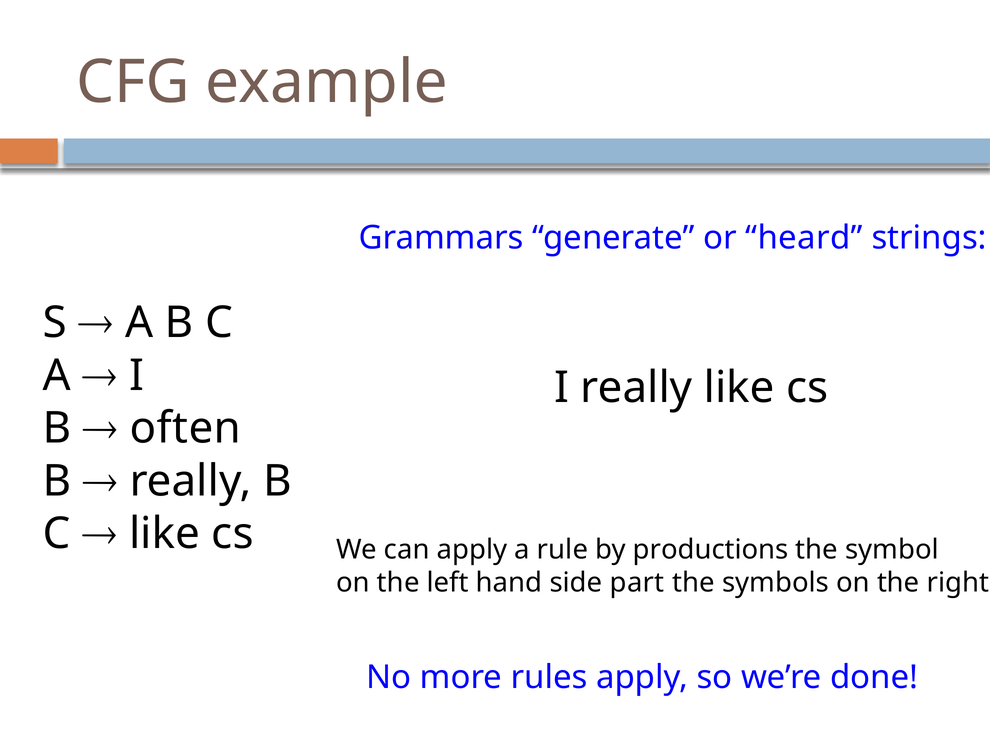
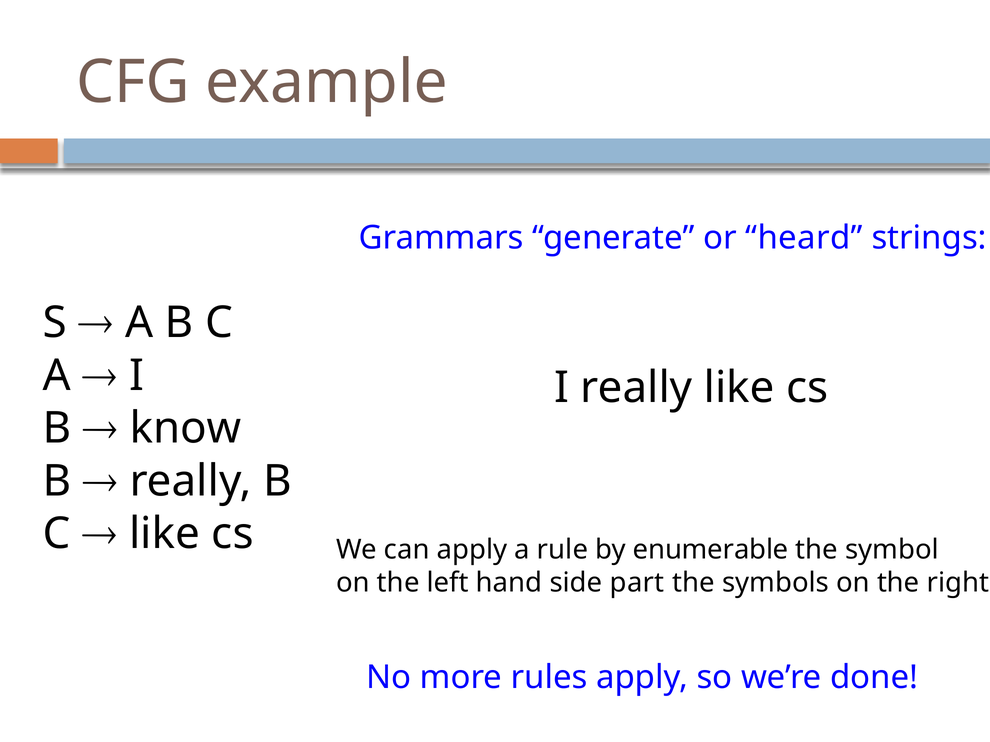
often: often -> know (186, 429)
productions: productions -> enumerable (711, 550)
